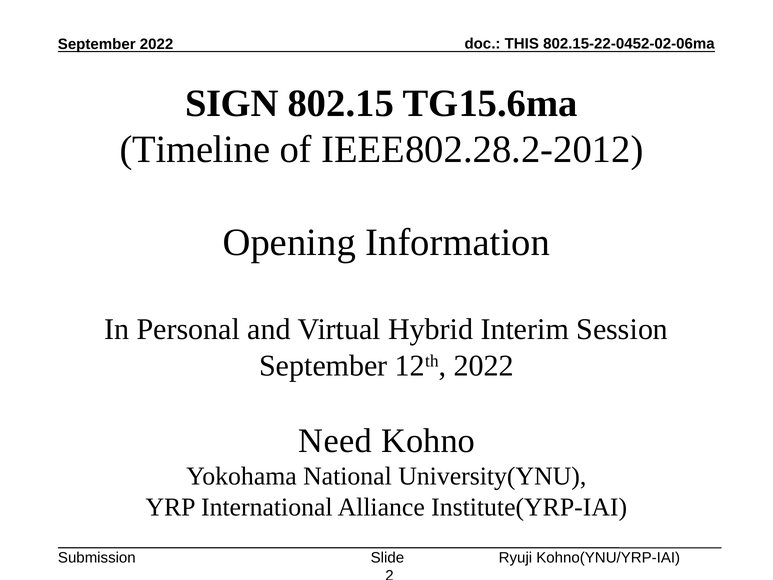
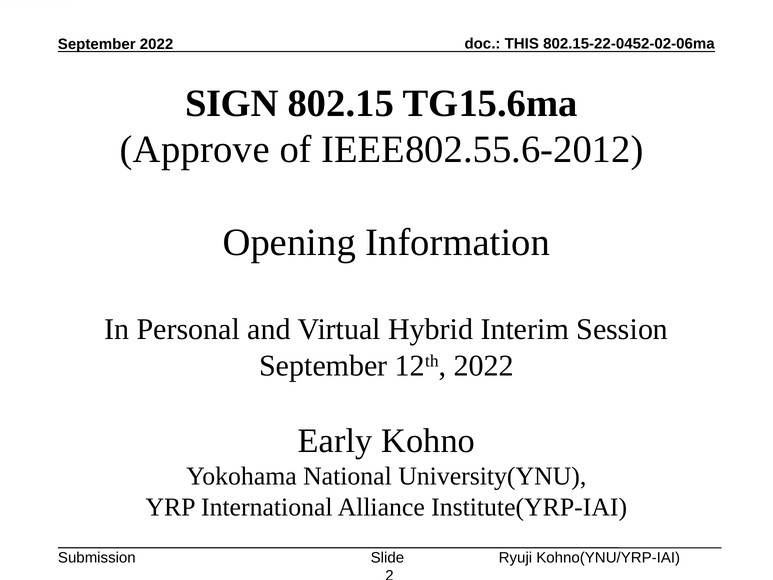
Timeline: Timeline -> Approve (195, 150)
IEEE802.28.2-2012: IEEE802.28.2-2012 -> IEEE802.55.6-2012 (482, 150)
Need: Need -> Early (335, 441)
